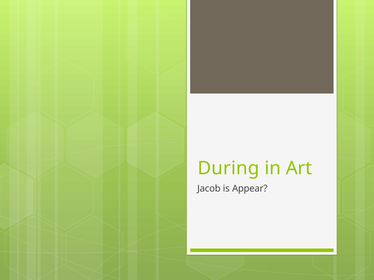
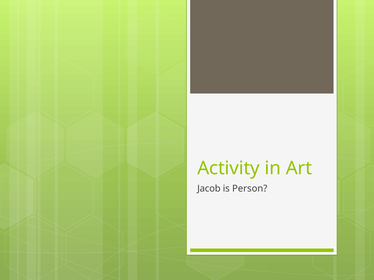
During: During -> Activity (229, 169)
Appear: Appear -> Person (250, 189)
